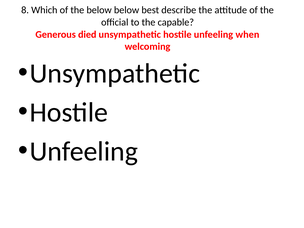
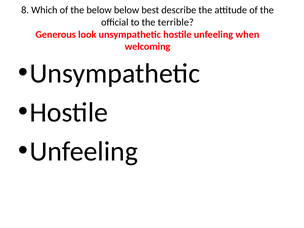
capable: capable -> terrible (176, 22)
died: died -> look (87, 34)
